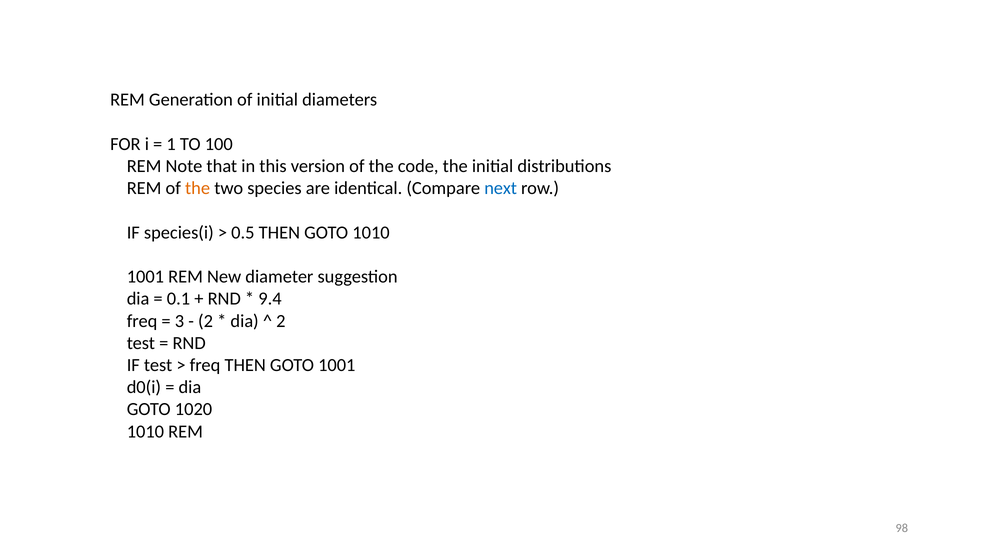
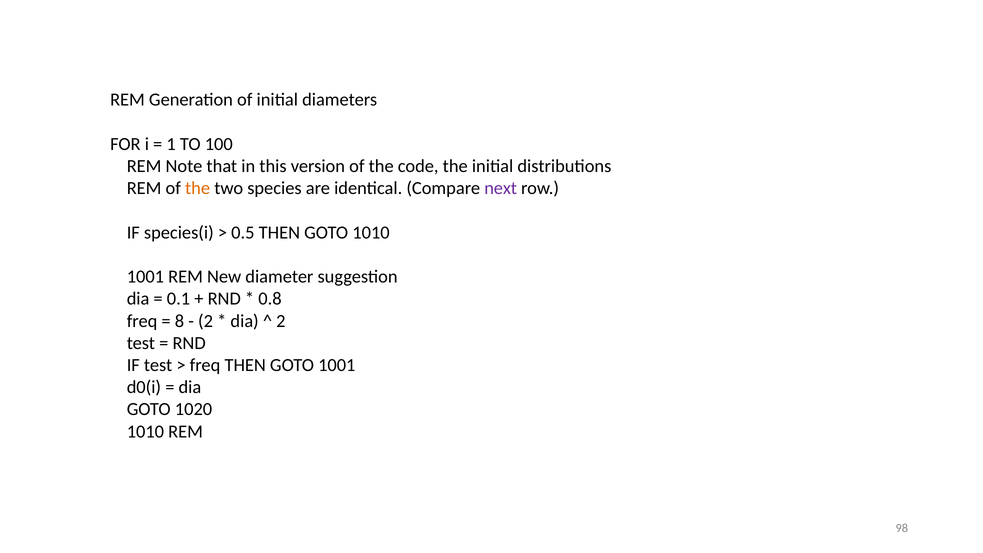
next colour: blue -> purple (501, 188)
9.4: 9.4 -> 0.8 (270, 299)
3: 3 -> 8 (180, 321)
